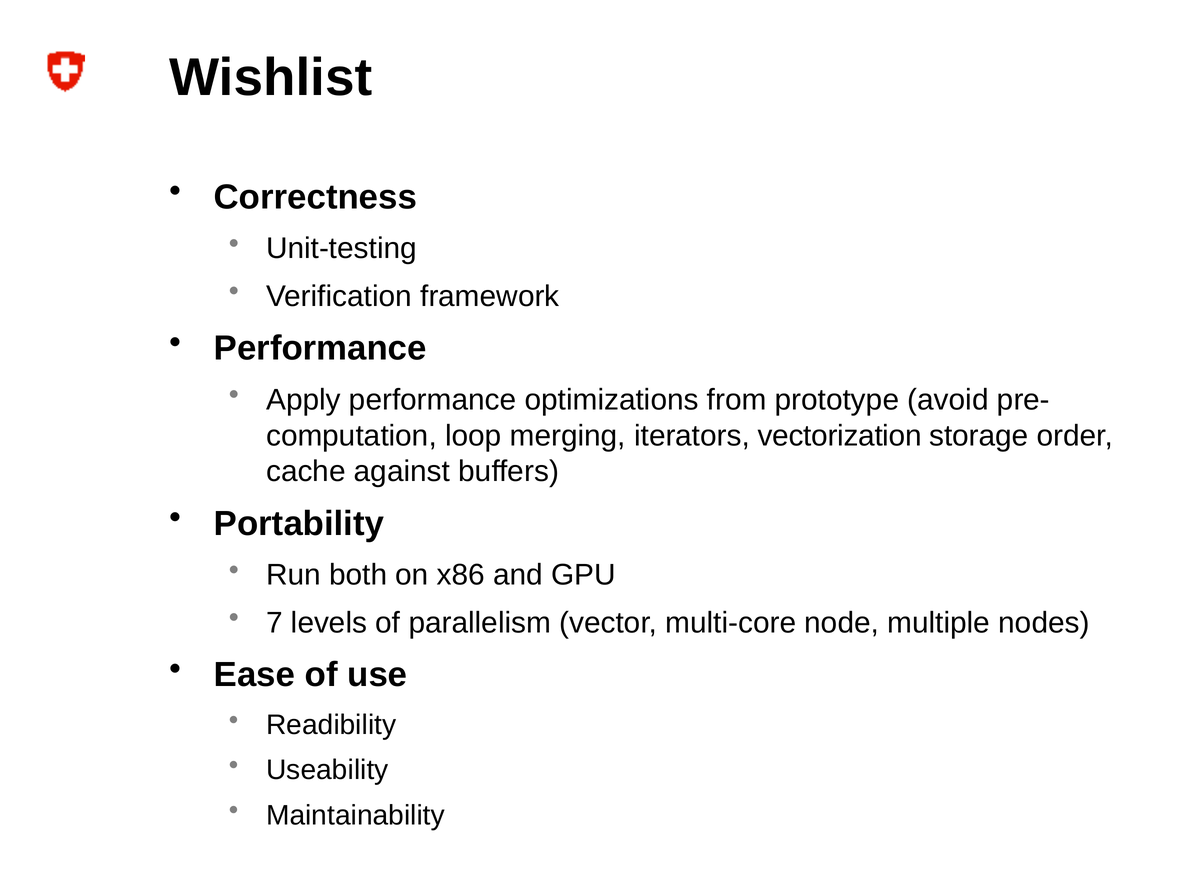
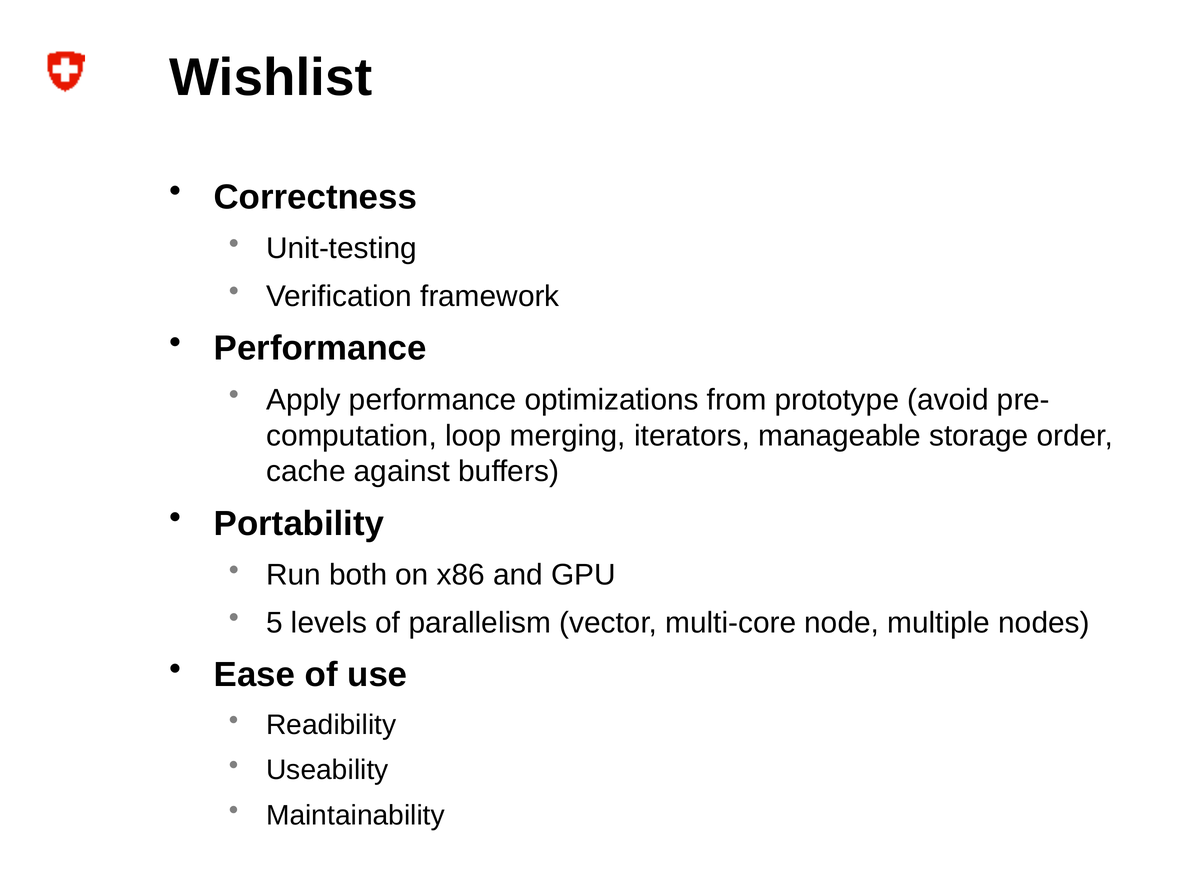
vectorization: vectorization -> manageable (840, 435)
7: 7 -> 5 (274, 623)
